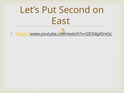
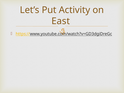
Second: Second -> Activity (74, 10)
